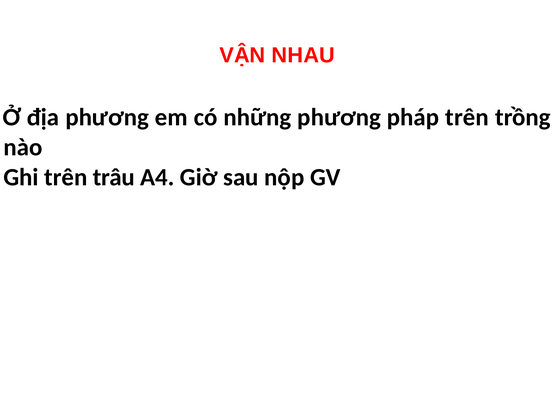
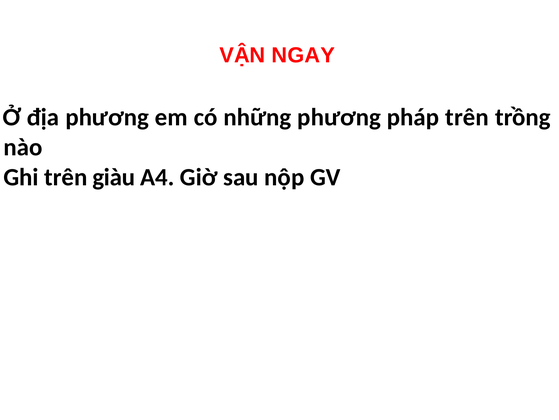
NHAU: NHAU -> NGAY (303, 55)
trâu: trâu -> giàu (114, 177)
